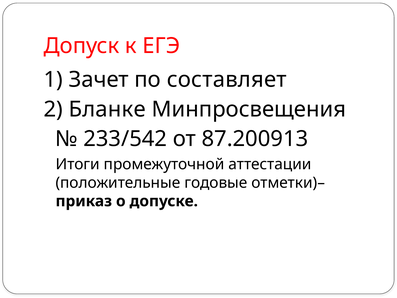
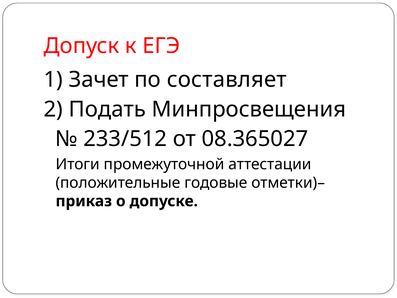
Бланке: Бланке -> Подать (107, 109)
233/542: 233/542 -> 233/512 (125, 139)
87.200913: 87.200913 -> 08.365027 (255, 139)
